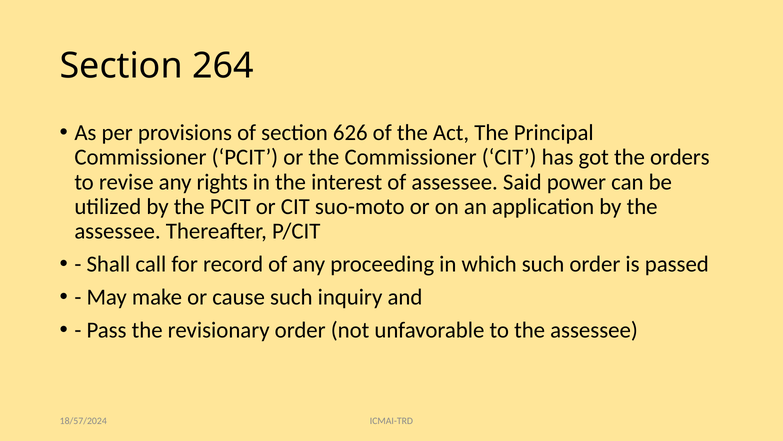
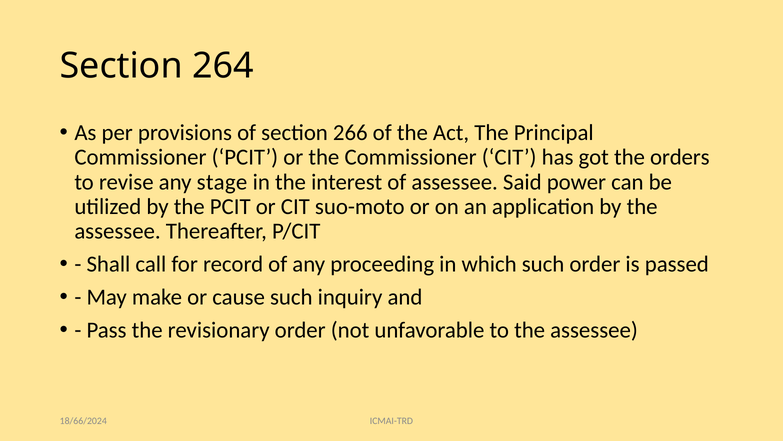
626: 626 -> 266 (350, 132)
rights: rights -> stage (222, 182)
18/57/2024: 18/57/2024 -> 18/66/2024 (83, 421)
